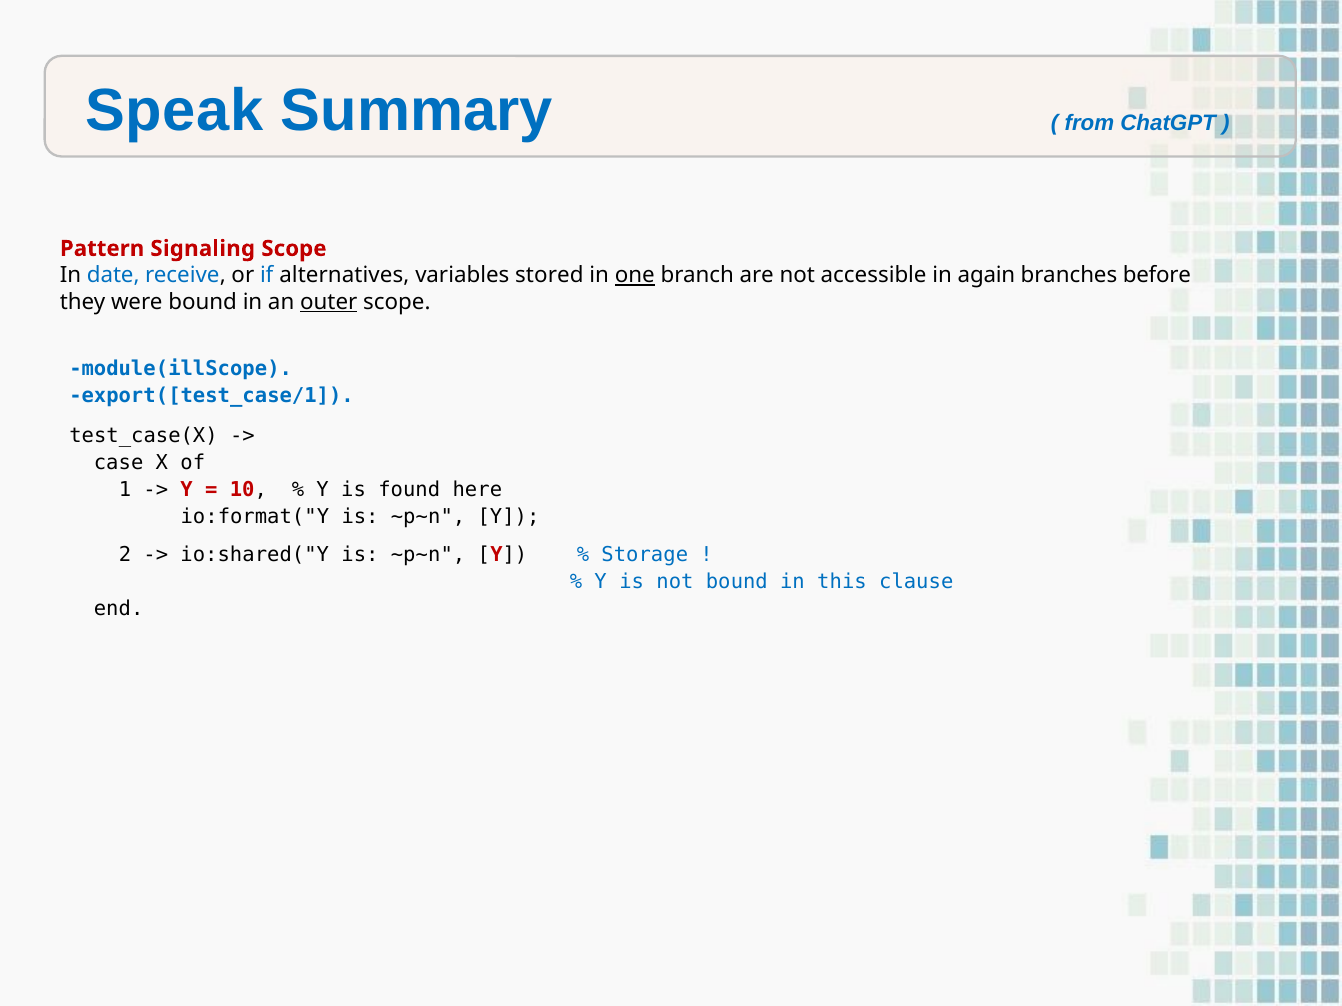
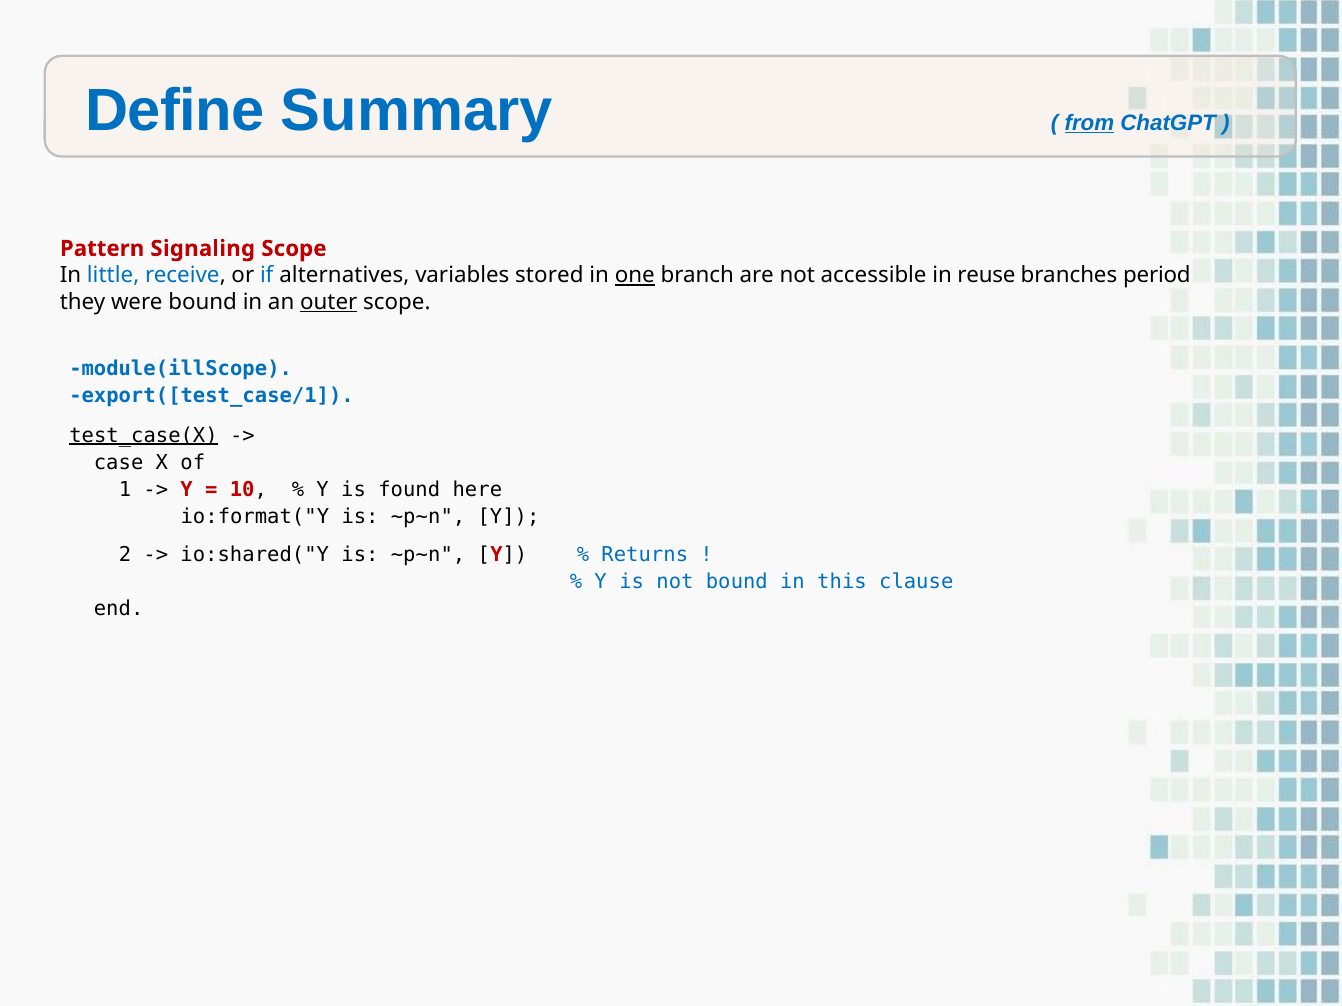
Speak: Speak -> Define (175, 110)
from underline: none -> present (1089, 123)
date: date -> little (113, 276)
again: again -> reuse (986, 276)
before: before -> period (1157, 276)
test_case(X underline: none -> present (144, 436)
Storage: Storage -> Returns (645, 555)
